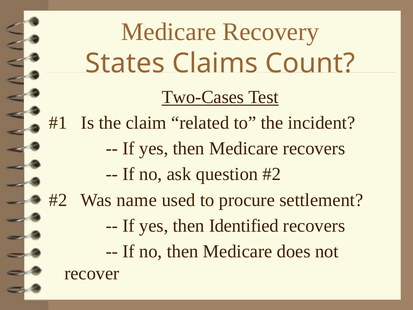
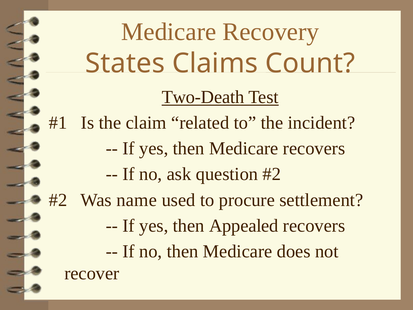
Two-Cases: Two-Cases -> Two-Death (203, 97)
Identified: Identified -> Appealed (244, 225)
